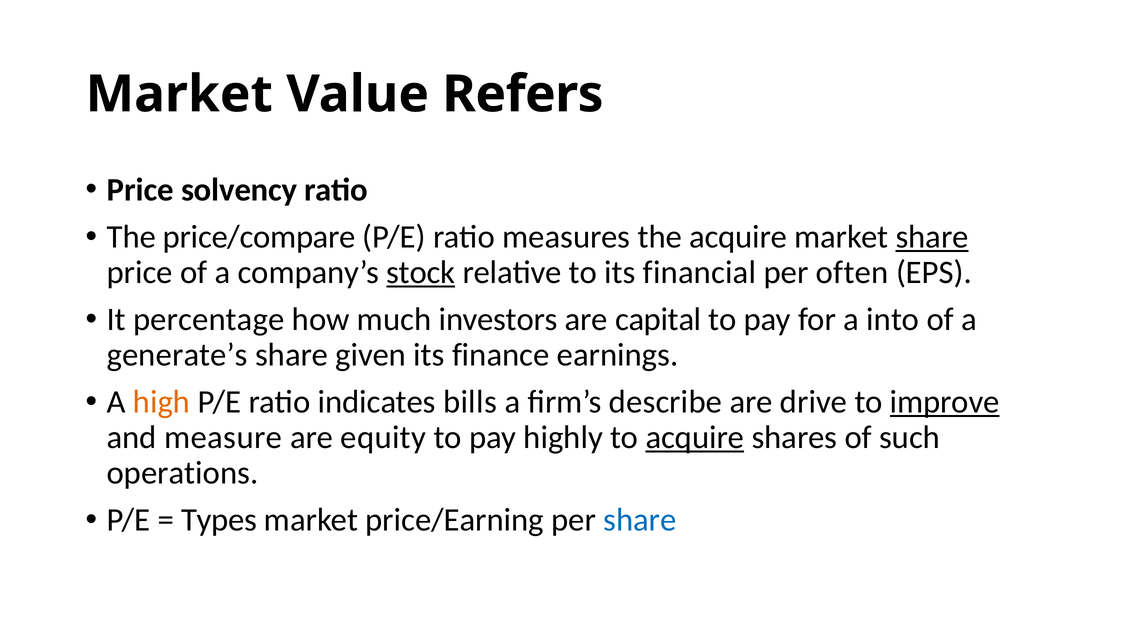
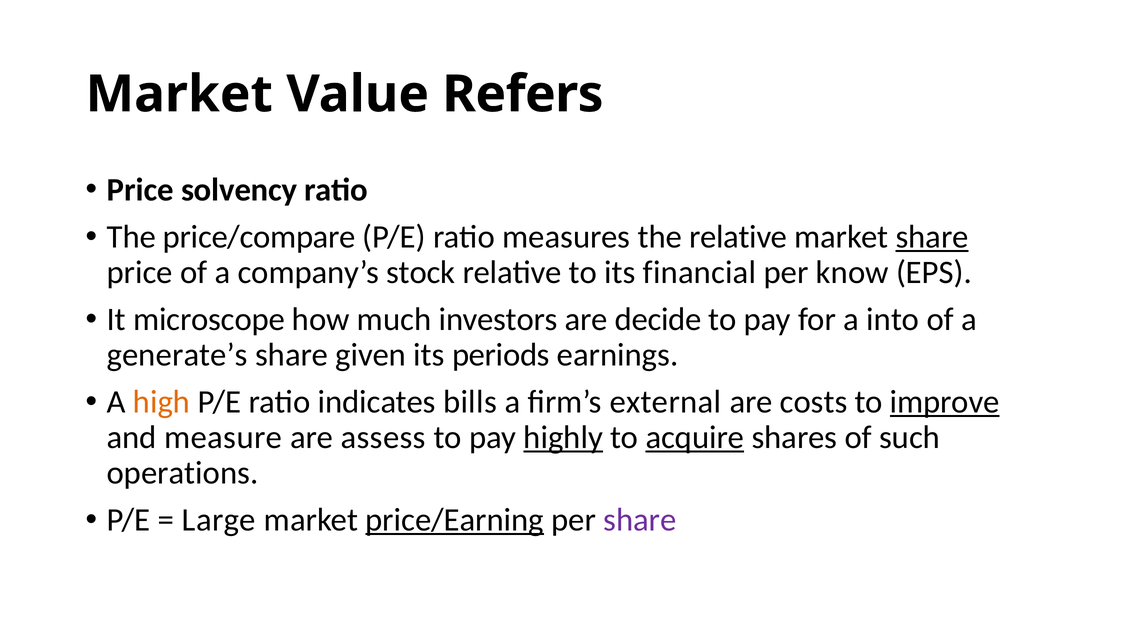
the acquire: acquire -> relative (738, 237)
stock underline: present -> none (421, 272)
often: often -> know (852, 272)
percentage: percentage -> microscope (209, 319)
capital: capital -> decide (658, 319)
finance: finance -> periods (501, 355)
describe: describe -> external (665, 402)
drive: drive -> costs (814, 402)
equity: equity -> assess (383, 437)
highly underline: none -> present (563, 437)
Types: Types -> Large (219, 520)
price/Earning underline: none -> present (455, 520)
share colour: blue -> purple (640, 520)
